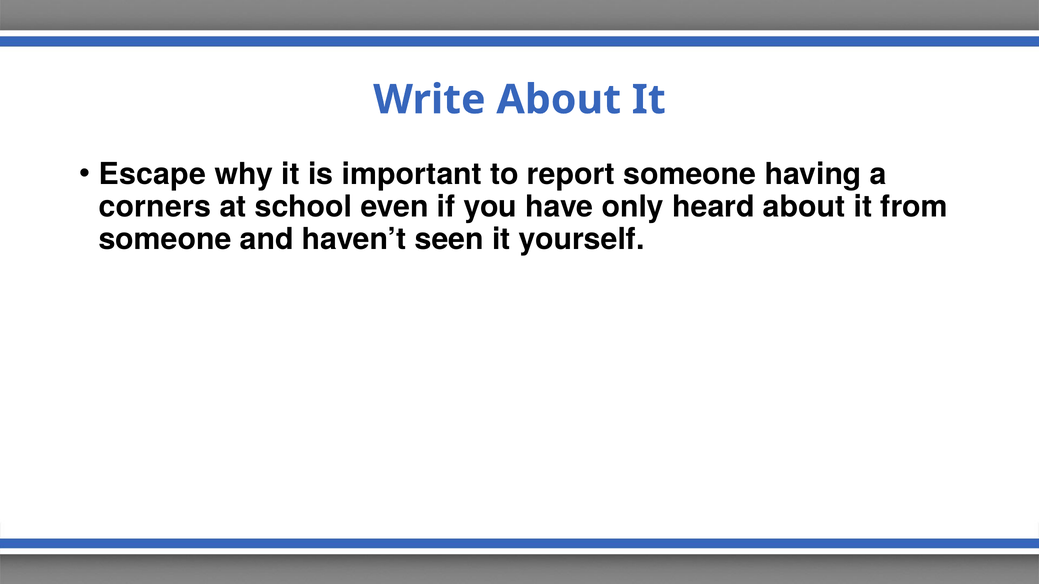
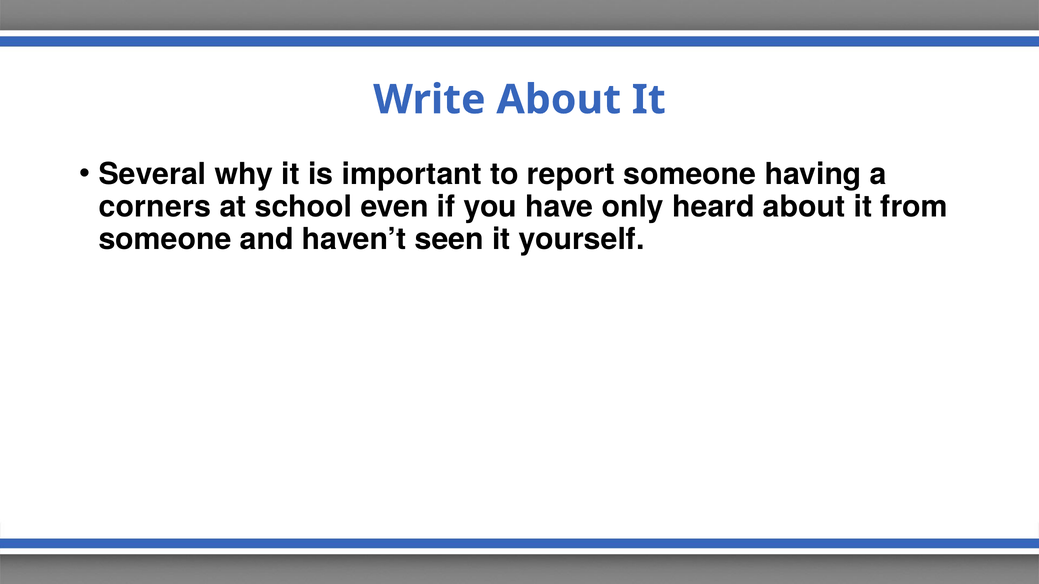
Escape: Escape -> Several (152, 174)
